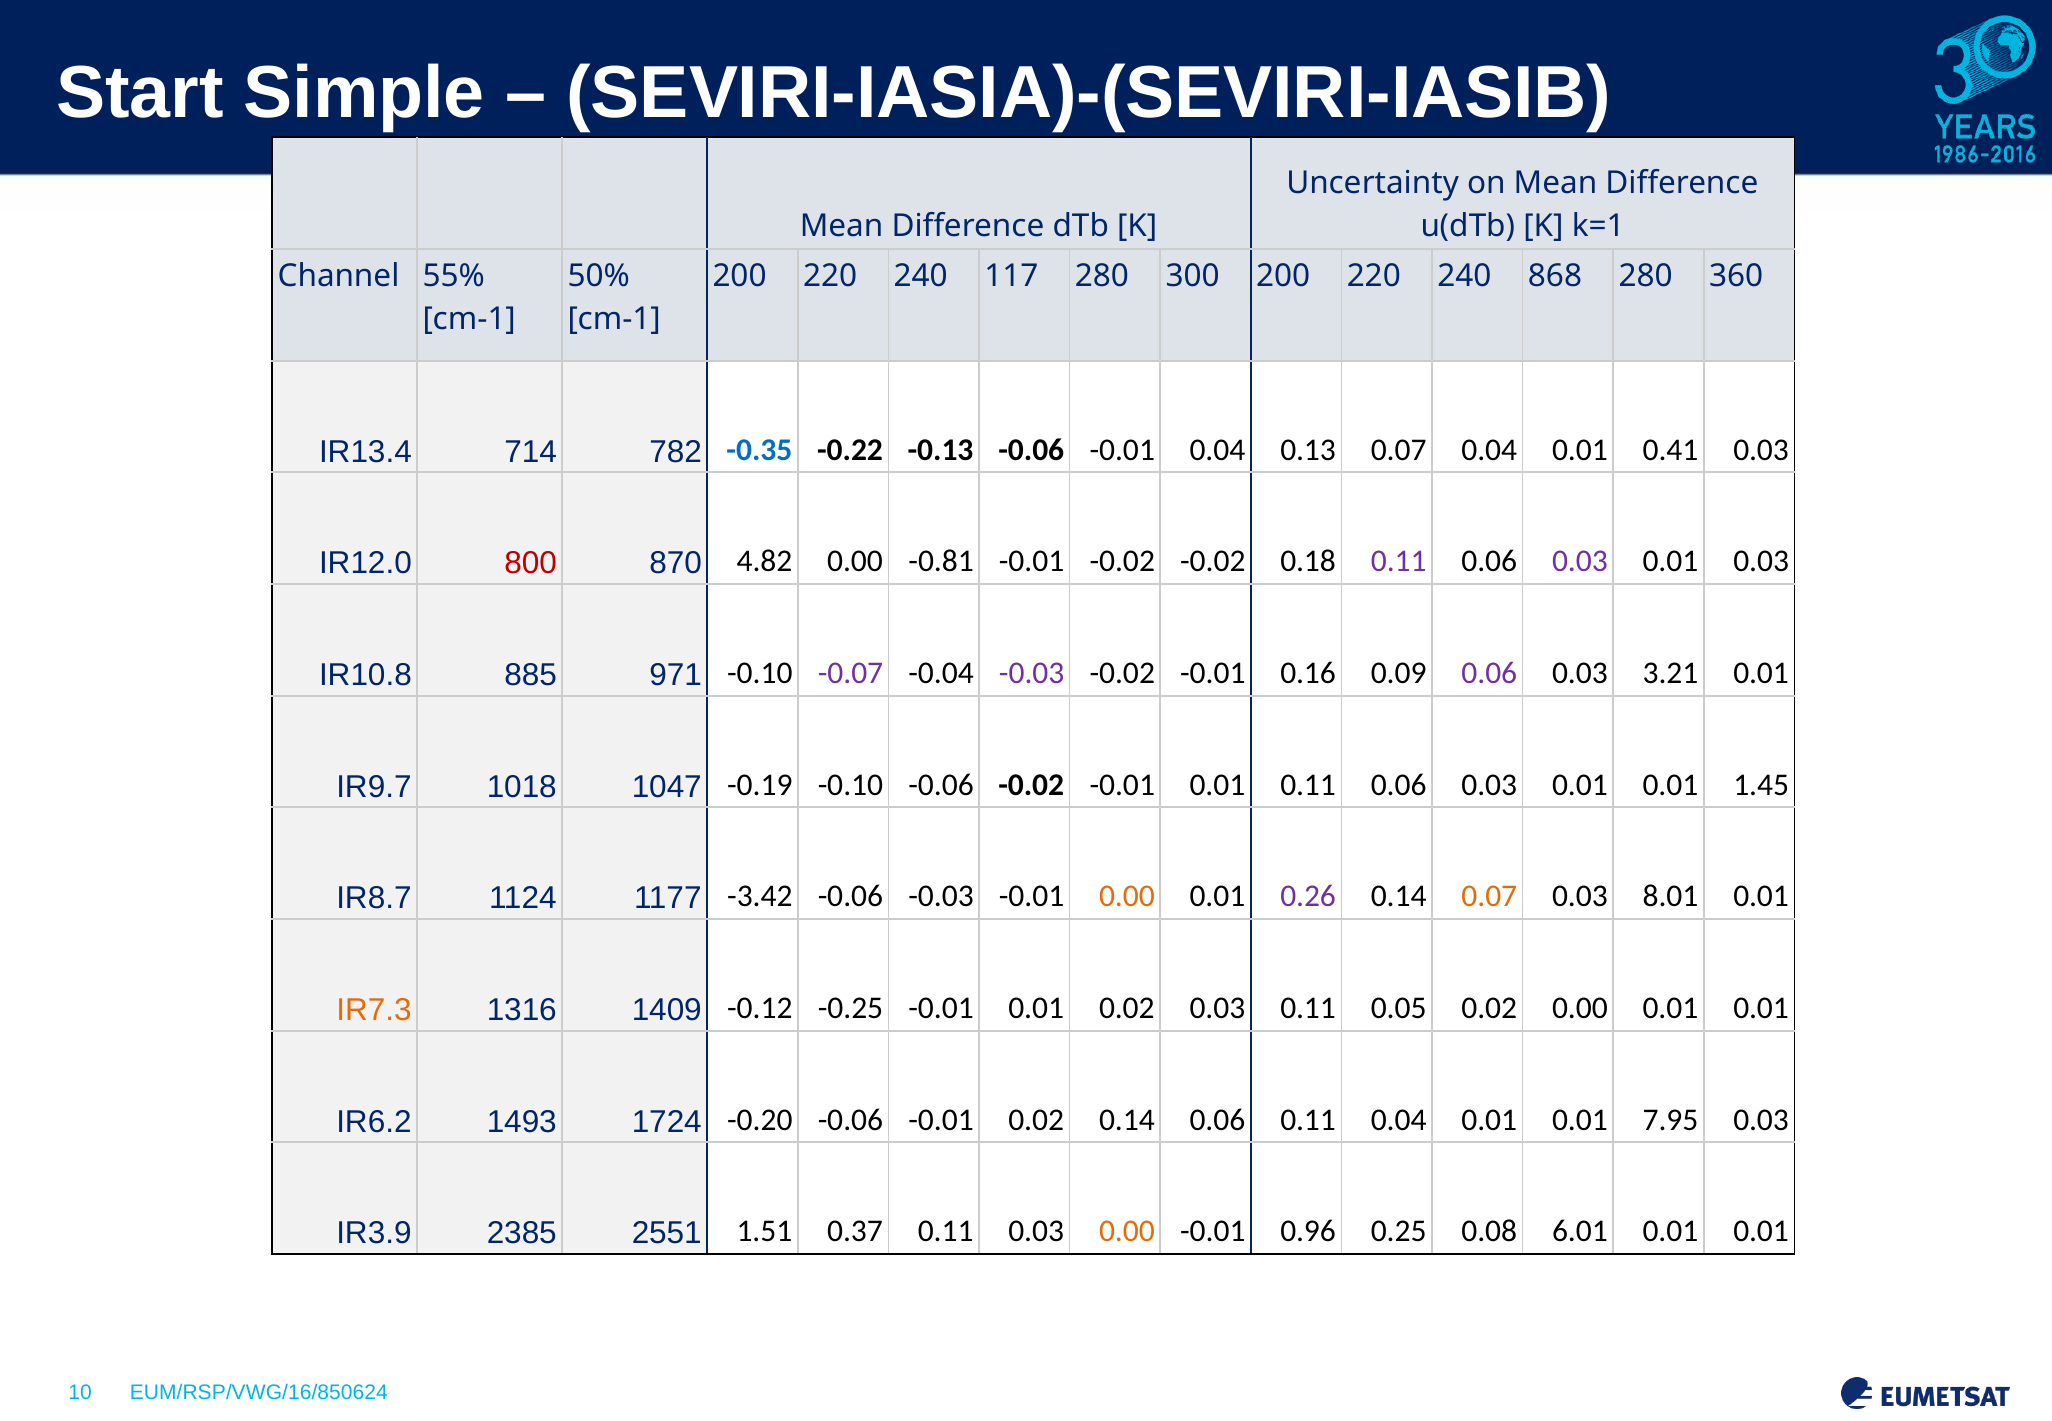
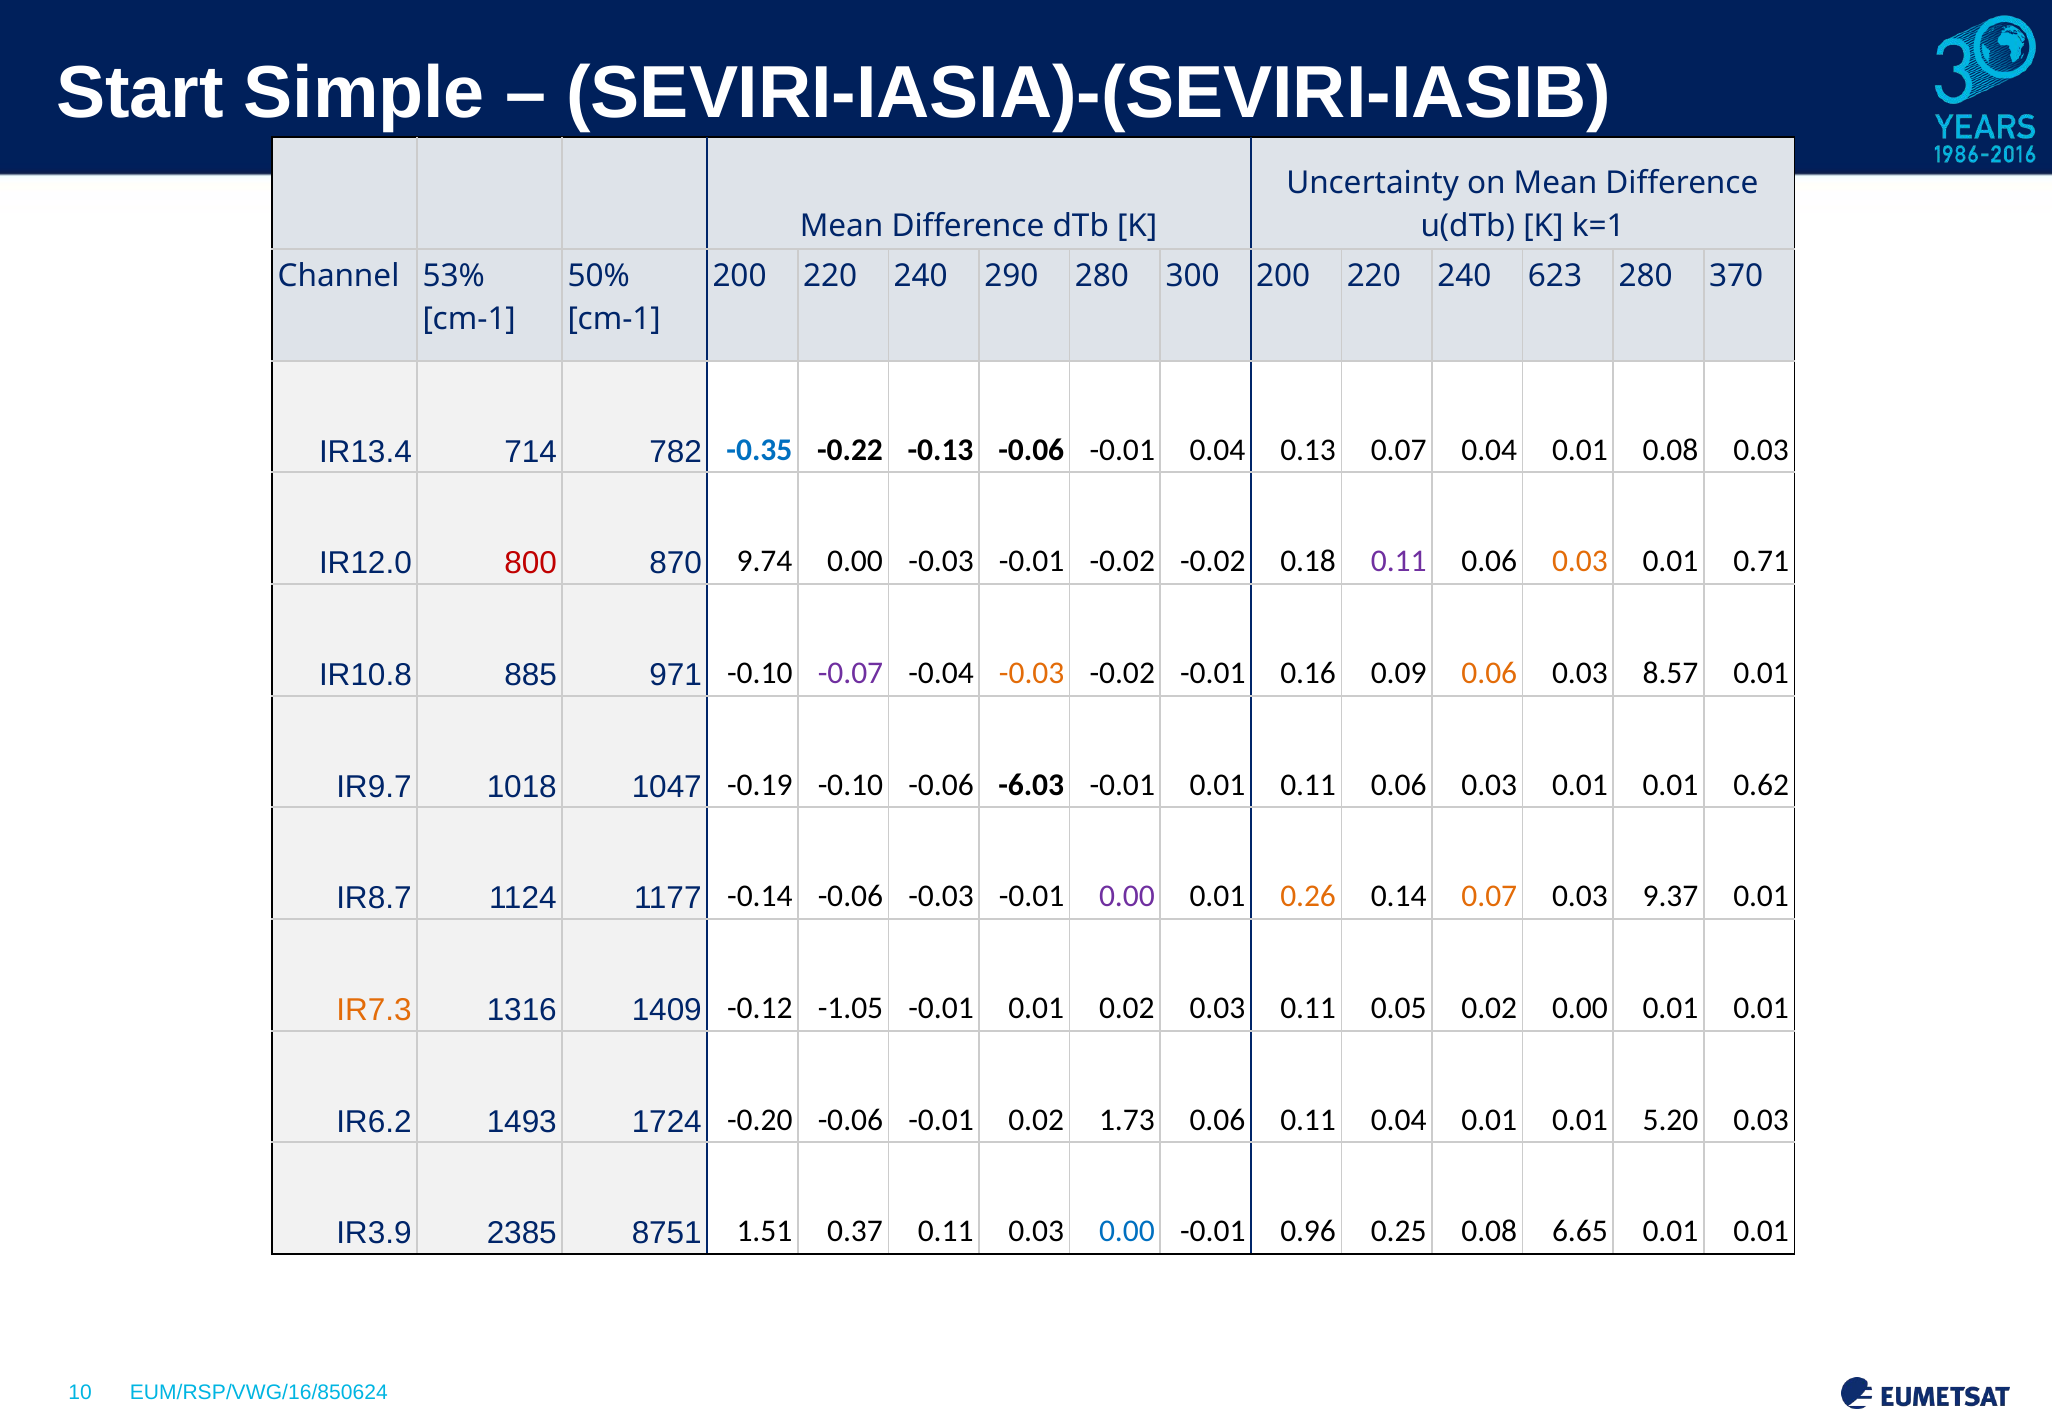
55%: 55% -> 53% (454, 276)
117: 117 -> 290 (1011, 276)
868: 868 -> 623 (1555, 276)
360: 360 -> 370 (1736, 276)
0.01 0.41: 0.41 -> 0.08 (1671, 450)
4.82: 4.82 -> 9.74 (764, 561)
0.00 -0.81: -0.81 -> -0.03 (941, 561)
0.03 colour: purple -> orange (1580, 561)
0.01 0.03: 0.03 -> 0.71 (1761, 561)
-0.03 colour: purple -> orange (1032, 673)
0.06 colour: purple -> orange (1489, 673)
3.21: 3.21 -> 8.57 (1671, 673)
-0.06 -0.02: -0.02 -> -6.03 (1031, 785)
1.45: 1.45 -> 0.62 (1761, 785)
-3.42: -3.42 -> -0.14 (760, 896)
0.00 colour: orange -> purple (1127, 896)
0.26 colour: purple -> orange (1308, 896)
8.01: 8.01 -> 9.37 (1671, 896)
-0.25: -0.25 -> -1.05 (850, 1008)
0.02 0.14: 0.14 -> 1.73 (1127, 1120)
7.95: 7.95 -> 5.20 (1671, 1120)
2551: 2551 -> 8751 (667, 1233)
0.00 colour: orange -> blue (1127, 1231)
6.01: 6.01 -> 6.65 (1580, 1231)
